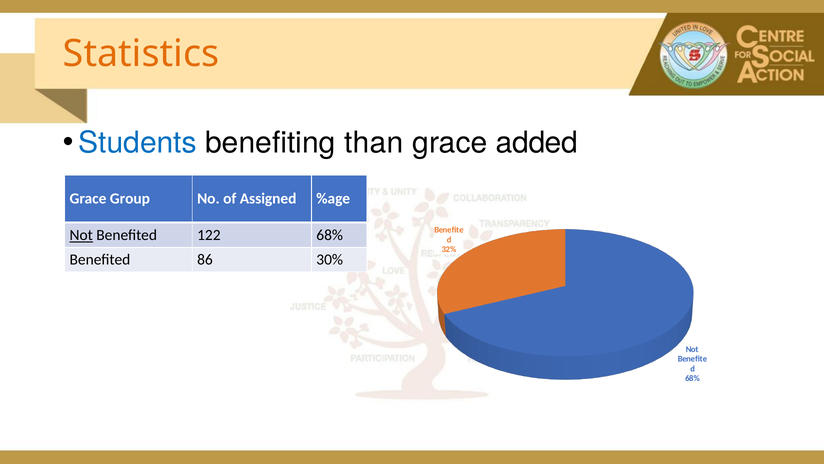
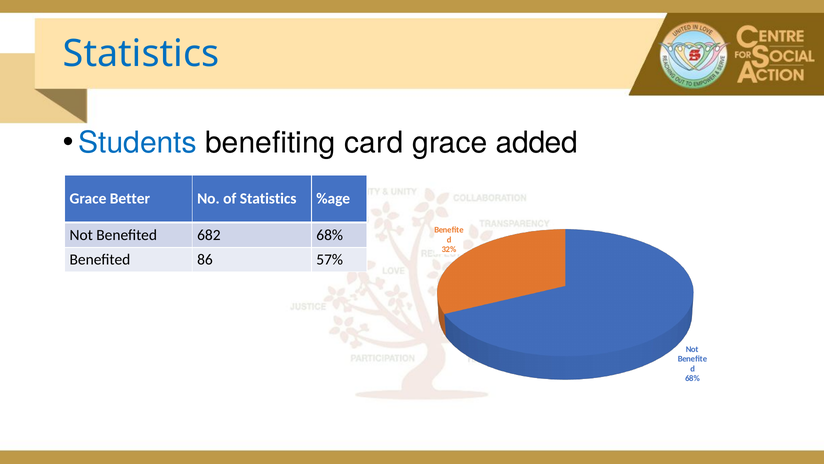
Statistics colour: orange -> blue (141, 54)
than: than -> card (374, 143)
Group: Group -> Better (130, 199)
of Assigned: Assigned -> Statistics (268, 199)
Not underline: present -> none (81, 235)
122: 122 -> 682 (209, 235)
30%: 30% -> 57% (330, 260)
